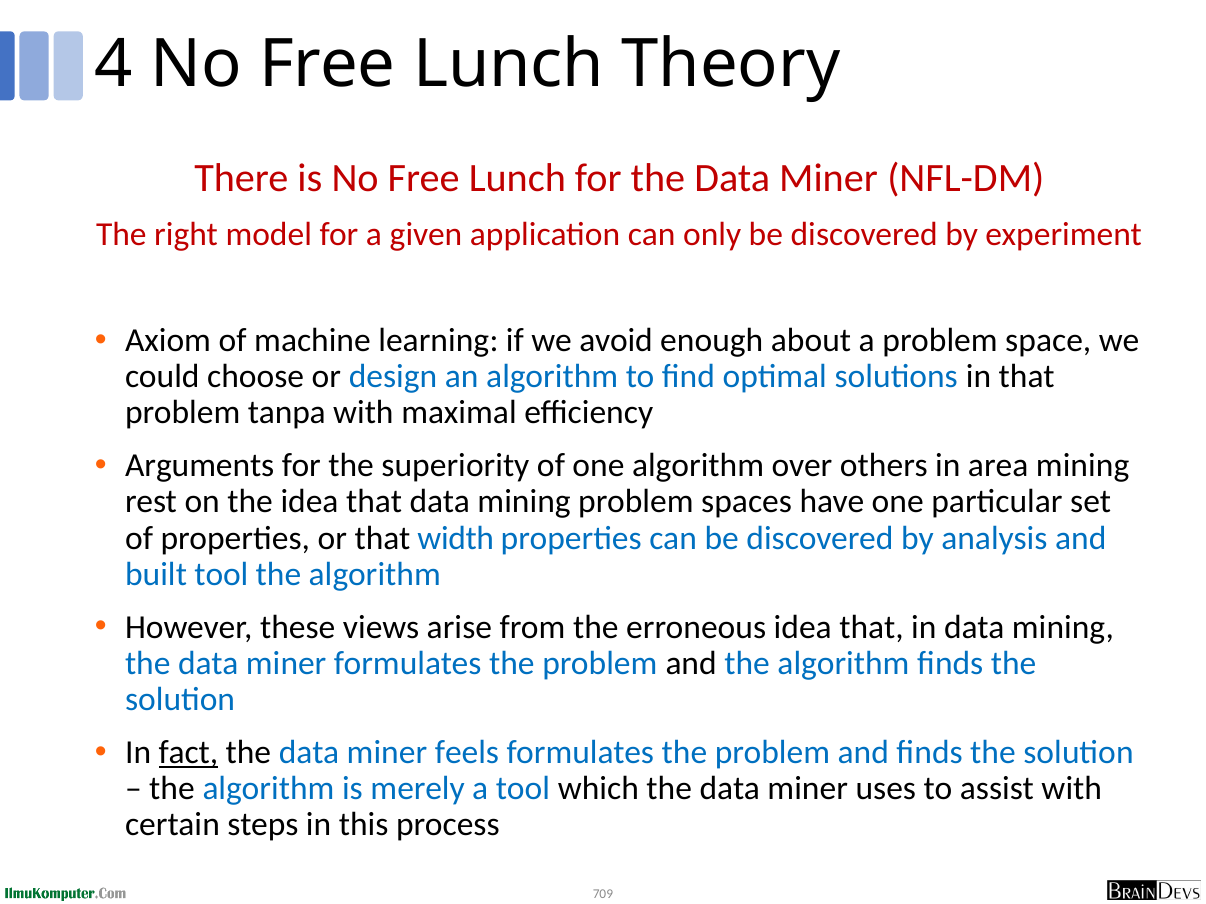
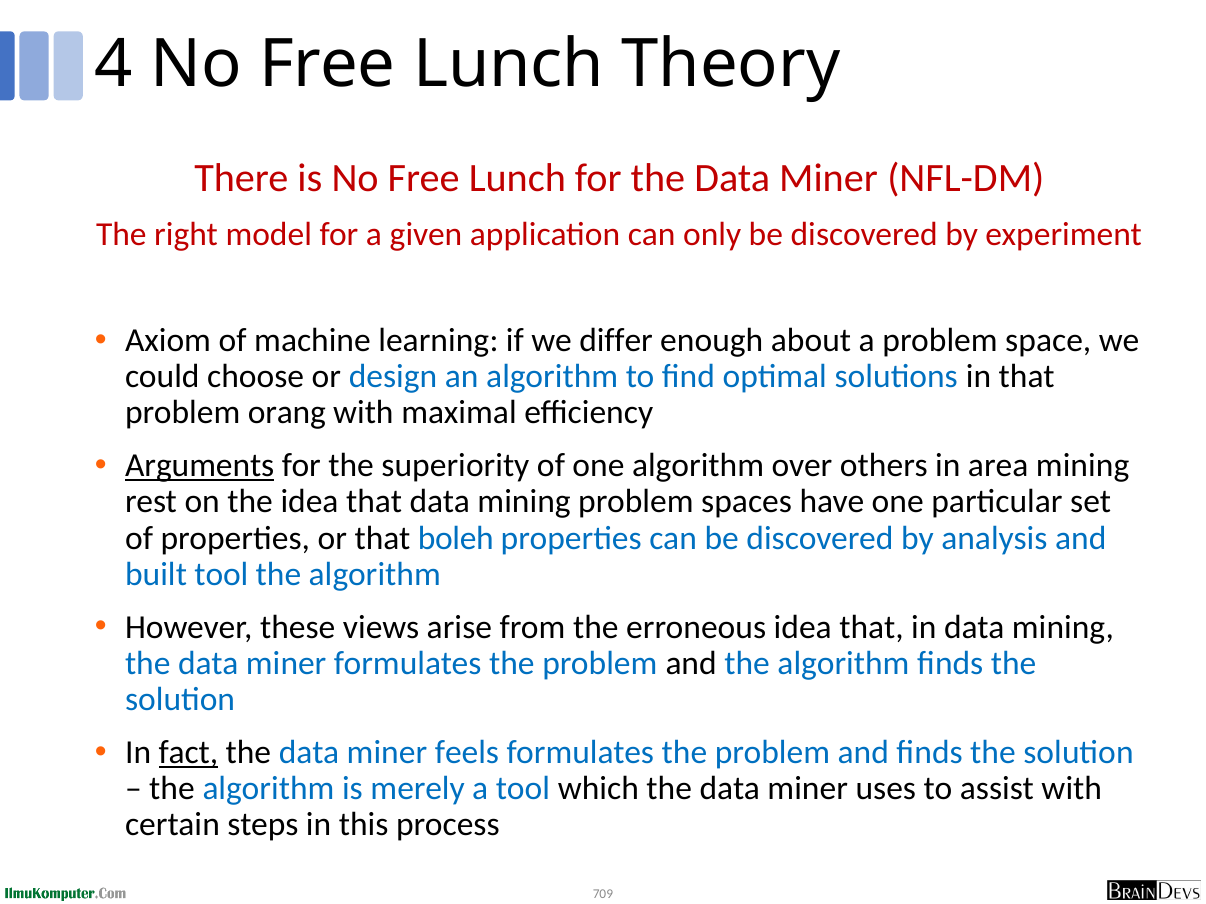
avoid: avoid -> differ (616, 341)
tanpa: tanpa -> orang (287, 413)
Arguments underline: none -> present (200, 466)
width: width -> boleh (456, 538)
